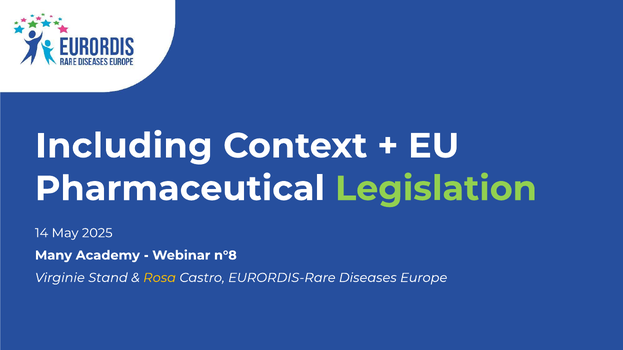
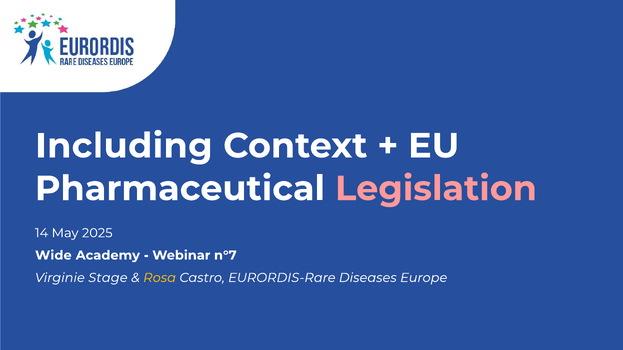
Legislation colour: light green -> pink (436, 189)
Many: Many -> Wide (53, 256)
n°8: n°8 -> n°7 (225, 256)
Stand: Stand -> Stage (108, 278)
